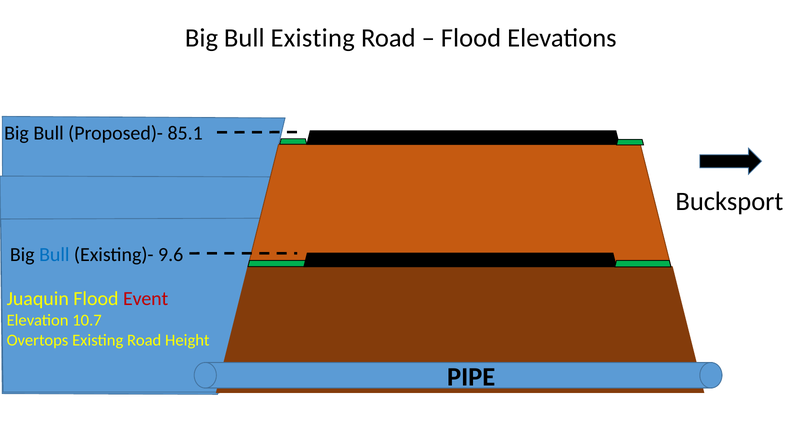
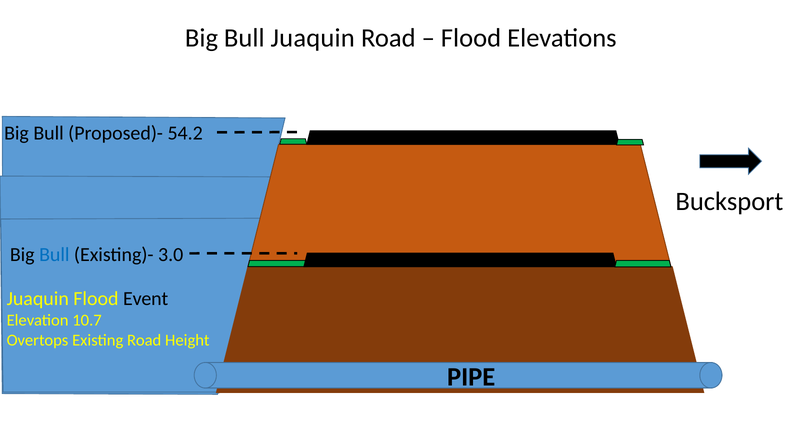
Bull Existing: Existing -> Juaquin (313, 38)
85.1: 85.1 -> 54.2 (185, 133)
9.6: 9.6 -> 3.0 (171, 255)
Event colour: red -> black (146, 299)
